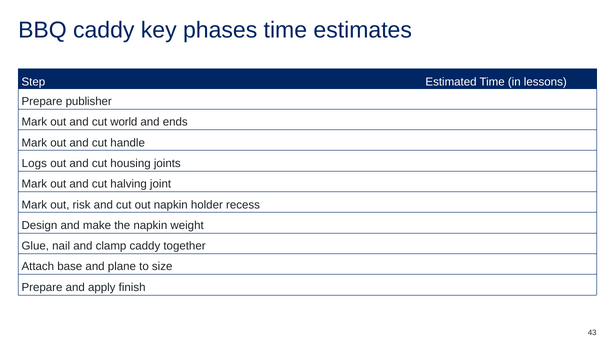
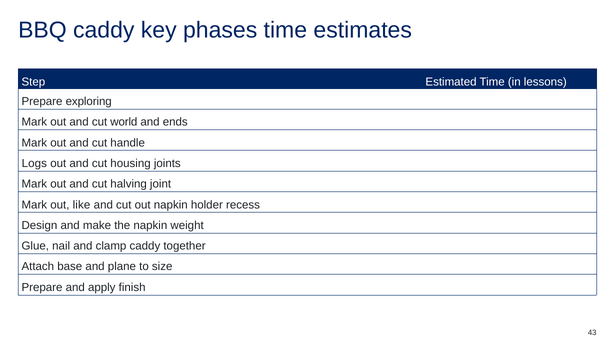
publisher: publisher -> exploring (89, 102)
risk: risk -> like (82, 205)
